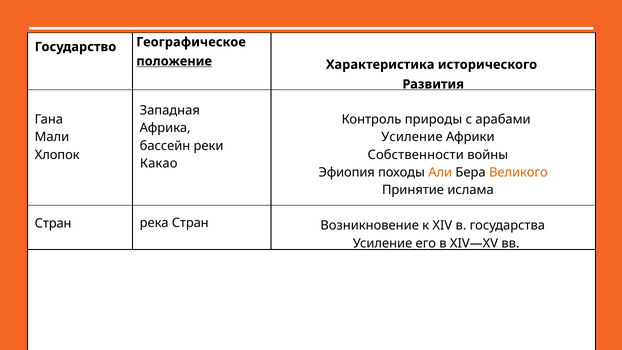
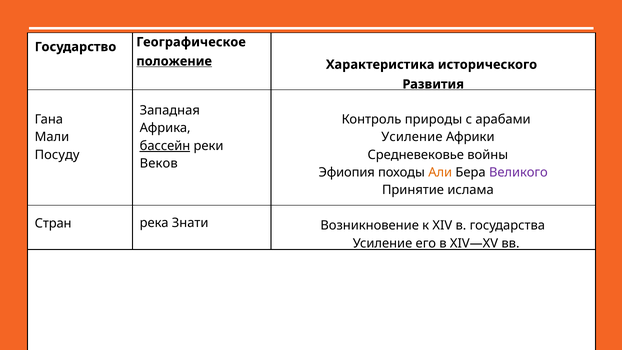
бассейн underline: none -> present (165, 146)
Хлопок: Хлопок -> Посуду (57, 155)
Собственности: Собственности -> Средневековье (416, 155)
Какао: Какао -> Веков (159, 164)
Великого colour: orange -> purple (518, 172)
река Стран: Стран -> Знати (190, 223)
